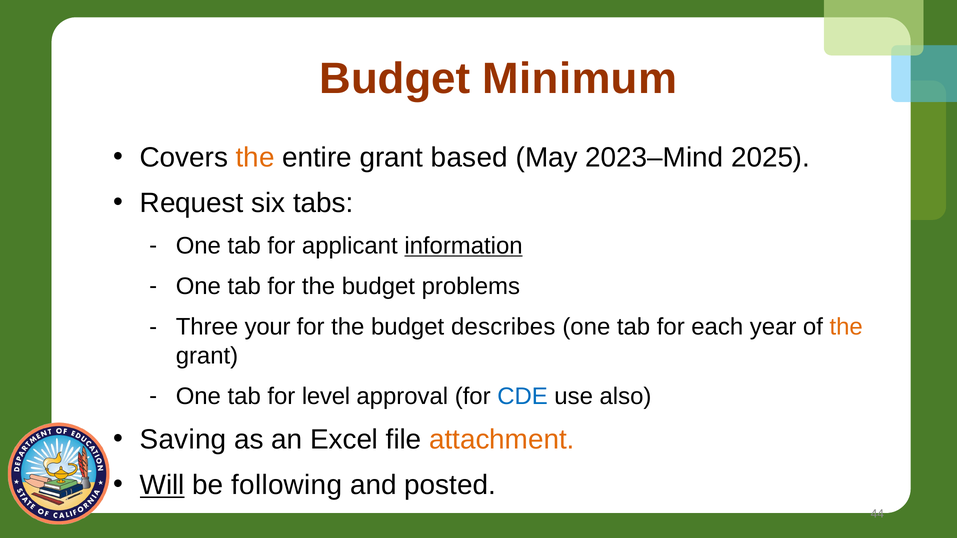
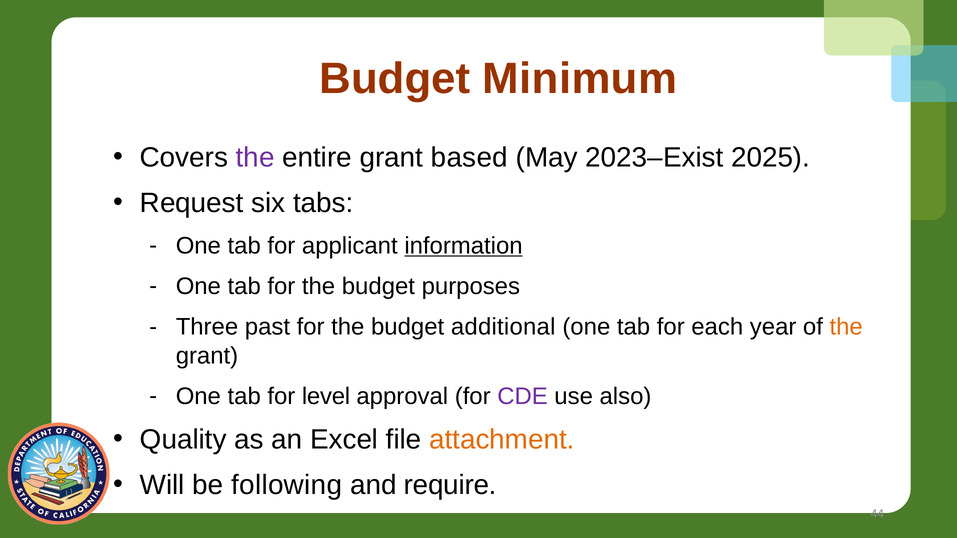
the colour: orange -> purple (255, 158)
2023–Mind: 2023–Mind -> 2023–Exist (654, 158)
problems: problems -> purposes (471, 287)
your: your -> past (267, 327)
describes: describes -> additional (503, 327)
CDE colour: blue -> purple (523, 397)
Saving: Saving -> Quality (183, 440)
Will underline: present -> none (162, 485)
posted: posted -> require (450, 485)
